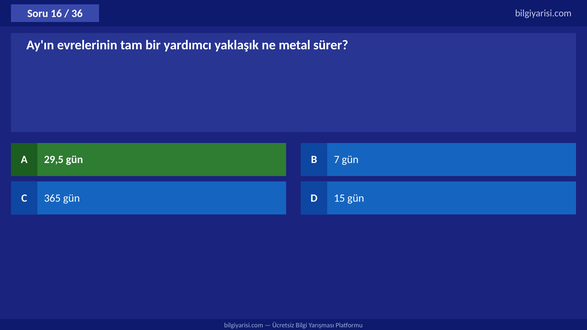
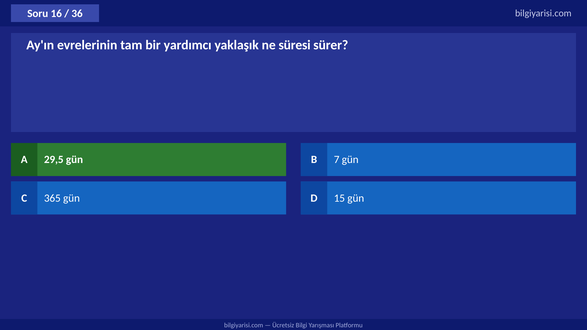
metal: metal -> süresi (295, 45)
